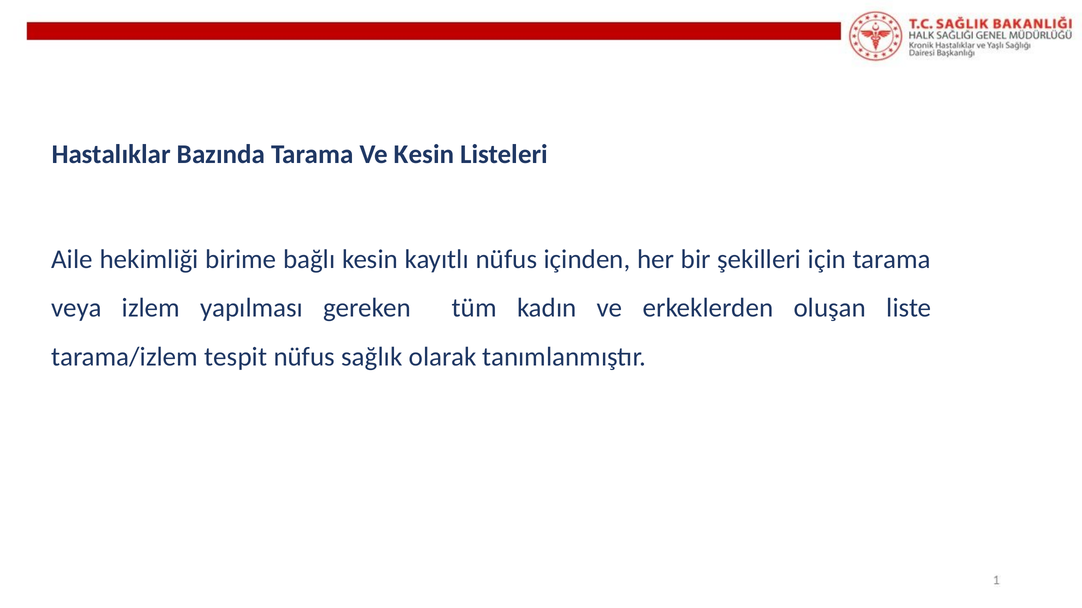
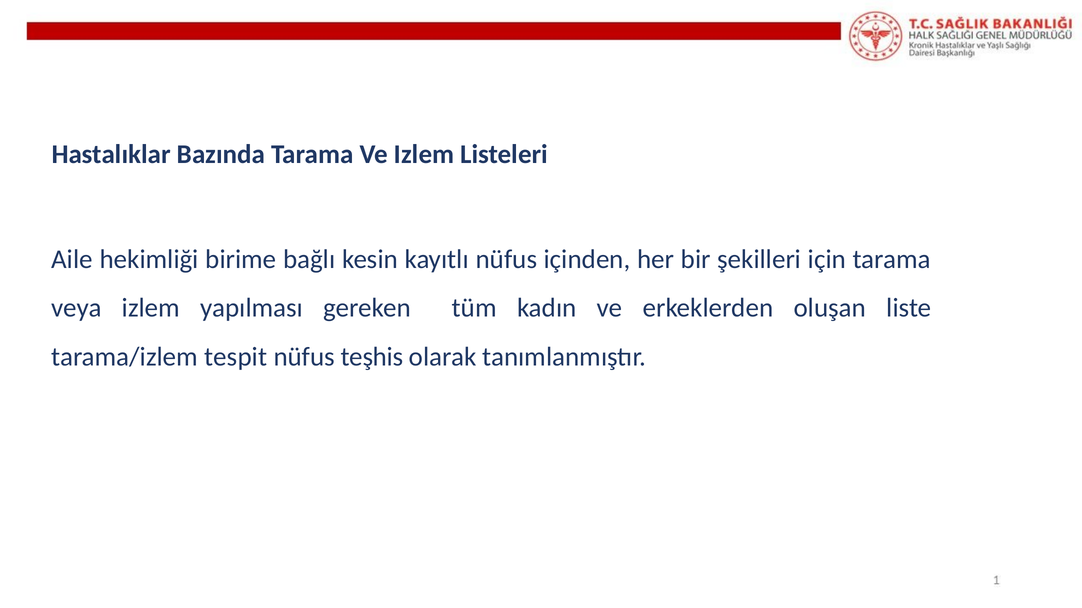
Ve Kesin: Kesin -> Izlem (424, 154)
sağlık: sağlık -> teşhis (372, 357)
